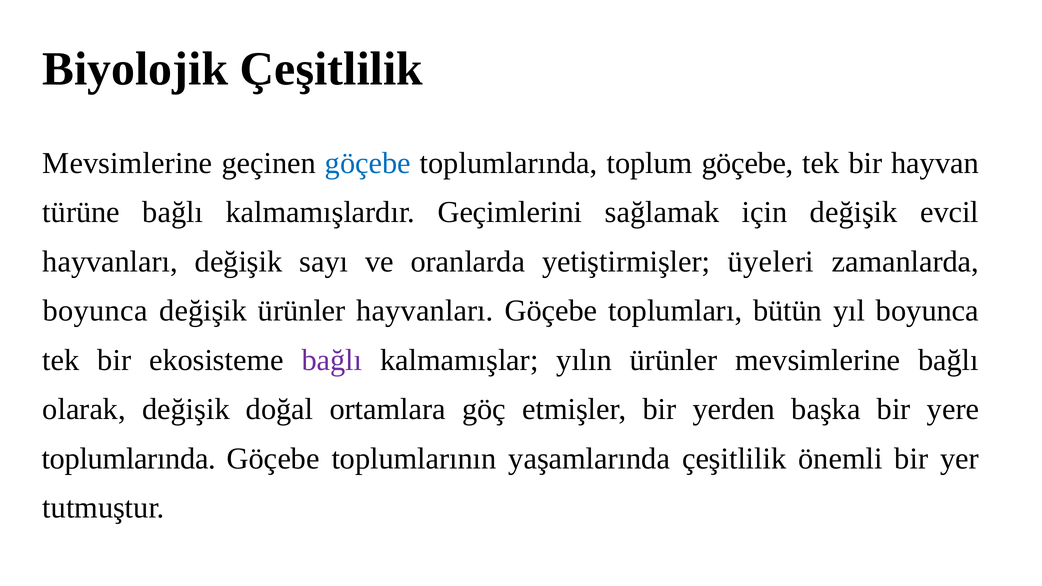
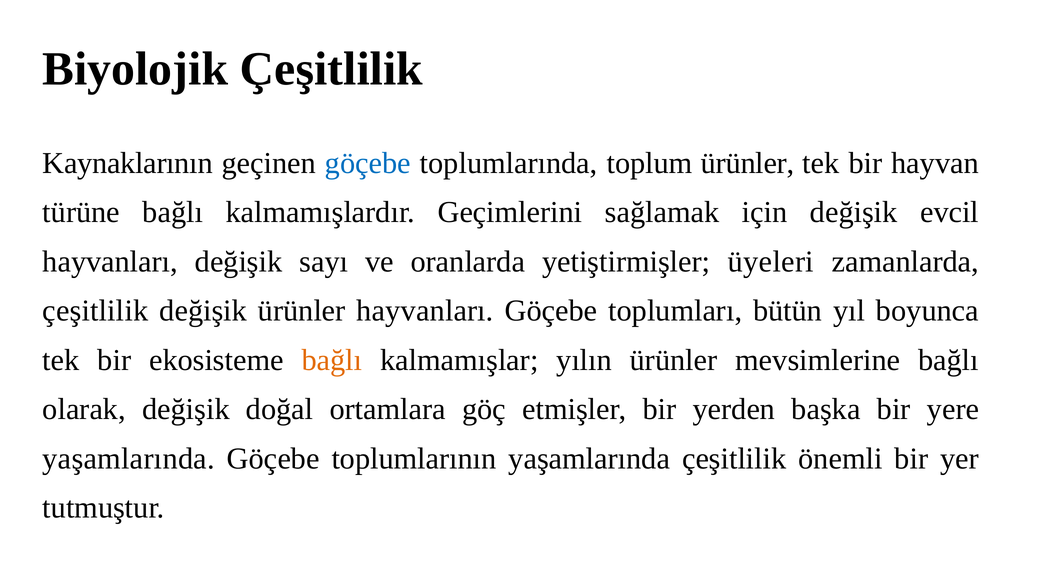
Mevsimlerine: Mevsimlerine -> Kaynaklarının (128, 163)
toplum göçebe: göçebe -> ürünler (748, 163)
boyunca: boyunca -> çeşitlilik (95, 311)
bağlı colour: purple -> orange (332, 360)
toplumlarında: toplumlarında -> yaşamlarında (129, 459)
